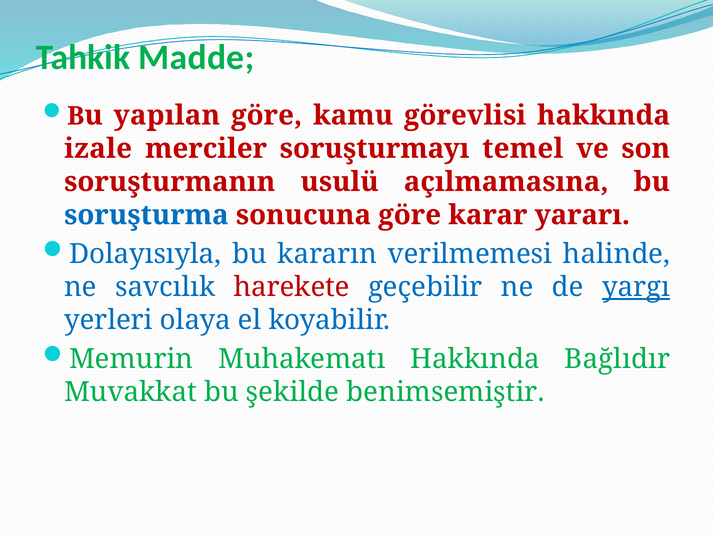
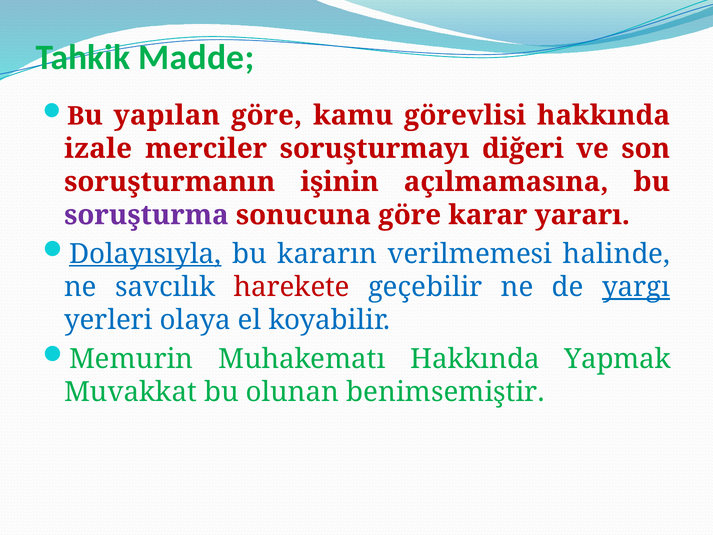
temel: temel -> diğeri (523, 149)
usulü: usulü -> işinin (340, 182)
soruşturma colour: blue -> purple (146, 215)
Dolayısıyla underline: none -> present (145, 254)
Bağlıdır: Bağlıdır -> Yapmak (618, 359)
şekilde: şekilde -> olunan (293, 392)
